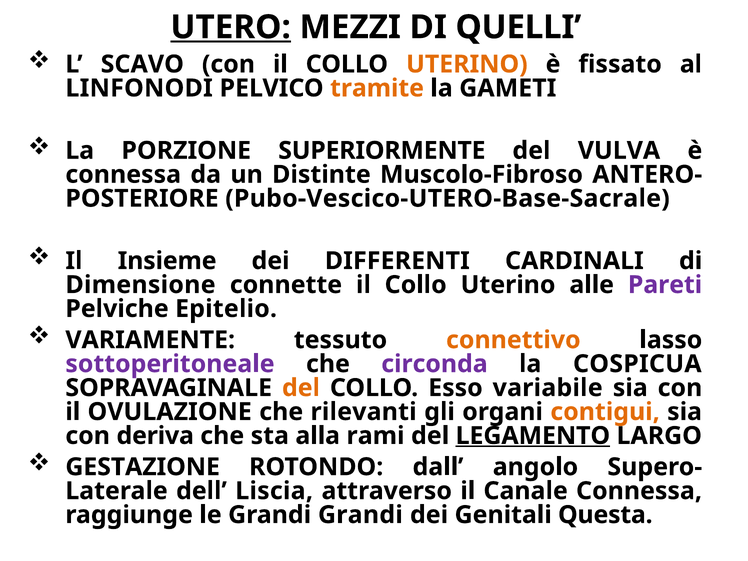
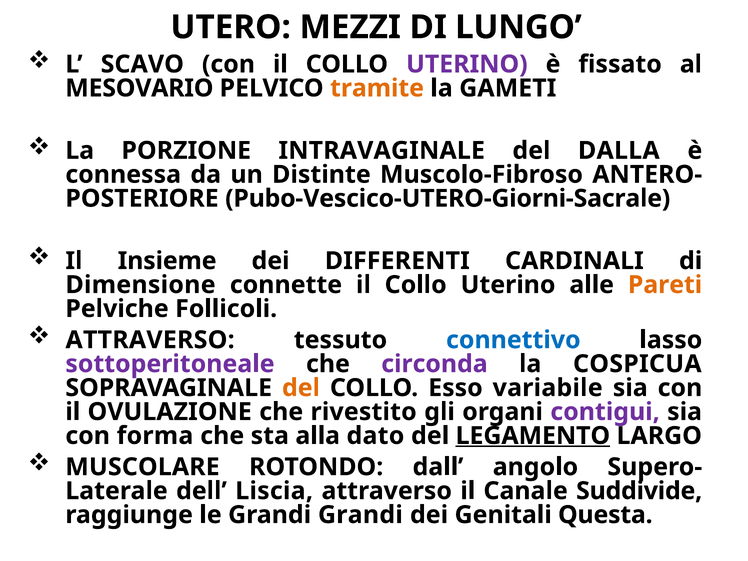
UTERO underline: present -> none (231, 27)
QUELLI: QUELLI -> LUNGO (518, 27)
UTERINO colour: orange -> purple (467, 64)
LINFONODI: LINFONODI -> MESOVARIO (139, 88)
SUPERIORMENTE: SUPERIORMENTE -> INTRAVAGINALE (382, 151)
VULVA: VULVA -> DALLA (619, 151)
Pubo-Vescico-UTERO-Base-Sacrale: Pubo-Vescico-UTERO-Base-Sacrale -> Pubo-Vescico-UTERO-Giorni-Sacrale (448, 198)
Pareti colour: purple -> orange (665, 285)
Epitelio: Epitelio -> Follicoli (226, 309)
VARIAMENTE: VARIAMENTE -> ATTRAVERSO (150, 340)
connettivo colour: orange -> blue (513, 340)
rilevanti: rilevanti -> rivestito (364, 412)
contigui colour: orange -> purple (605, 412)
deriva: deriva -> forma (155, 436)
rami: rami -> dato (375, 436)
GESTAZIONE: GESTAZIONE -> MUSCOLARE (143, 467)
Canale Connessa: Connessa -> Suddivide (639, 491)
